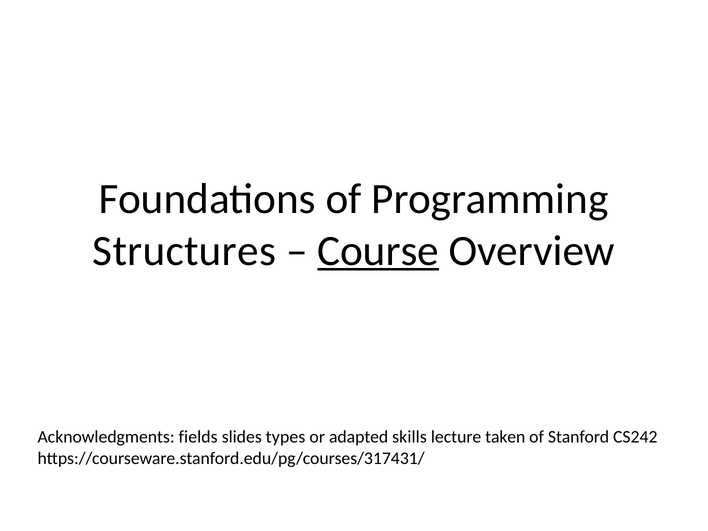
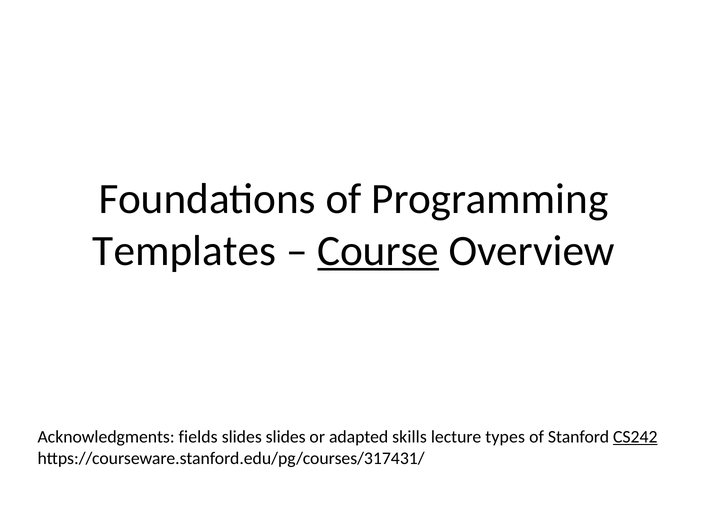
Structures: Structures -> Templates (184, 251)
slides types: types -> slides (286, 437)
taken: taken -> types (505, 437)
CS242 underline: none -> present (635, 437)
